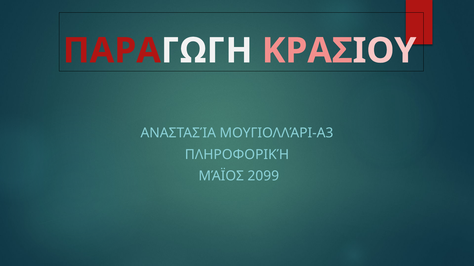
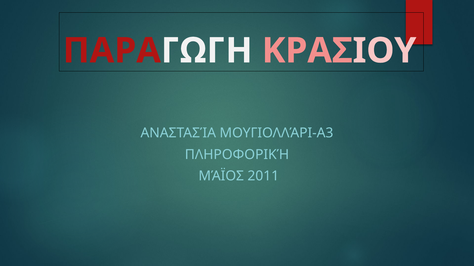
2099: 2099 -> 2011 (263, 176)
